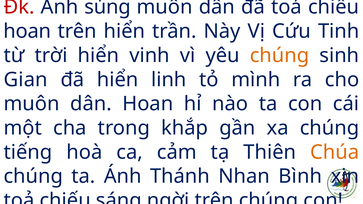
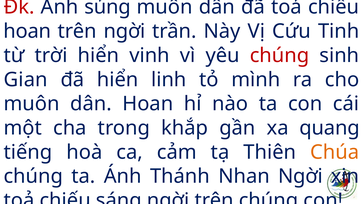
trên hiển: hiển -> ngời (125, 31)
chúng colour: orange -> red (280, 55)
xa chúng: chúng -> quang (330, 128)
Nhan Bình: Bình -> Ngời (300, 176)
